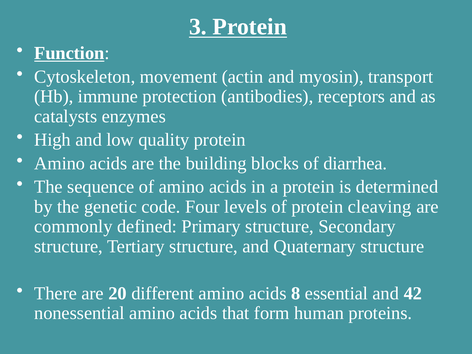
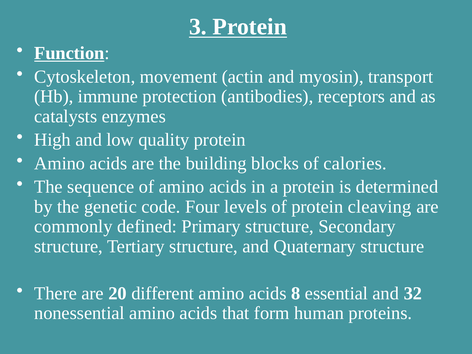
diarrhea: diarrhea -> calories (355, 163)
42: 42 -> 32 (413, 293)
